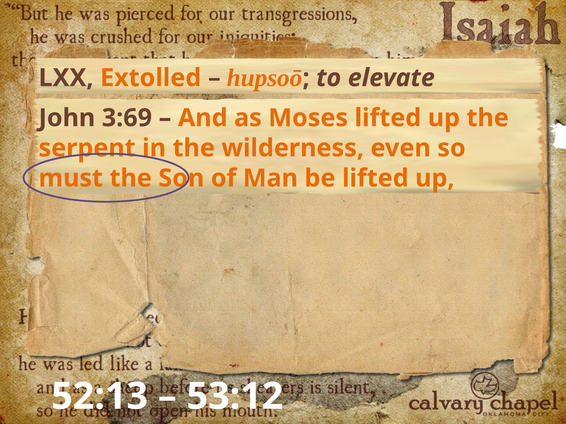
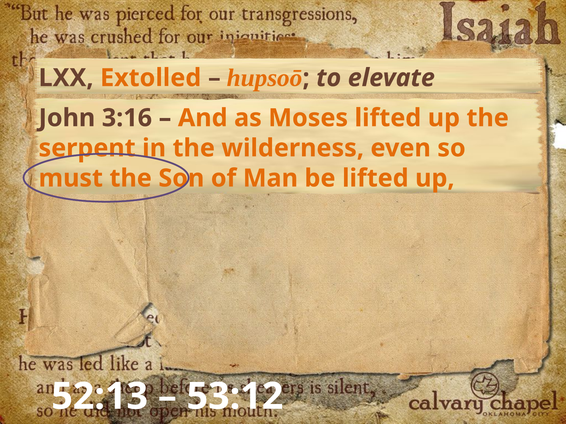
3:69: 3:69 -> 3:16 (127, 118)
